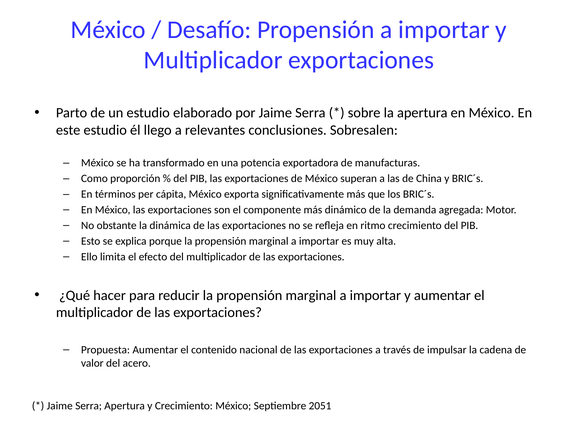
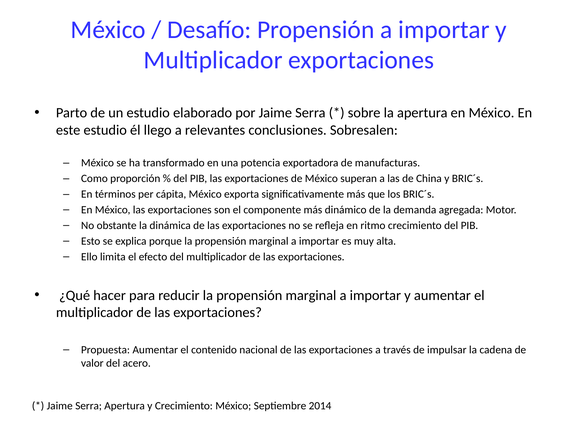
2051: 2051 -> 2014 (320, 406)
